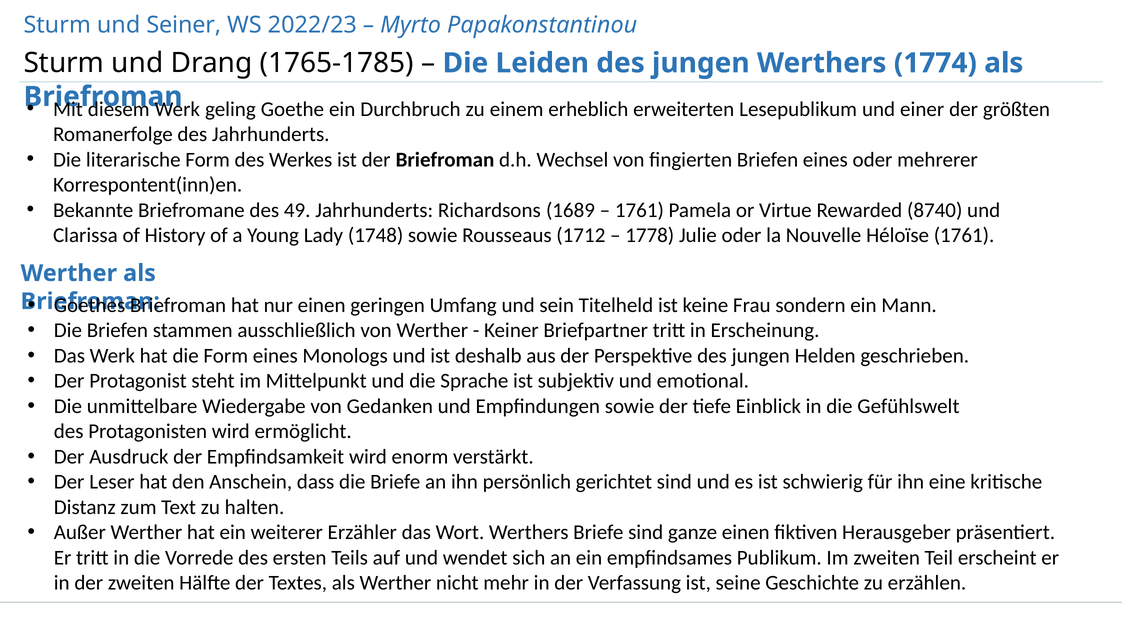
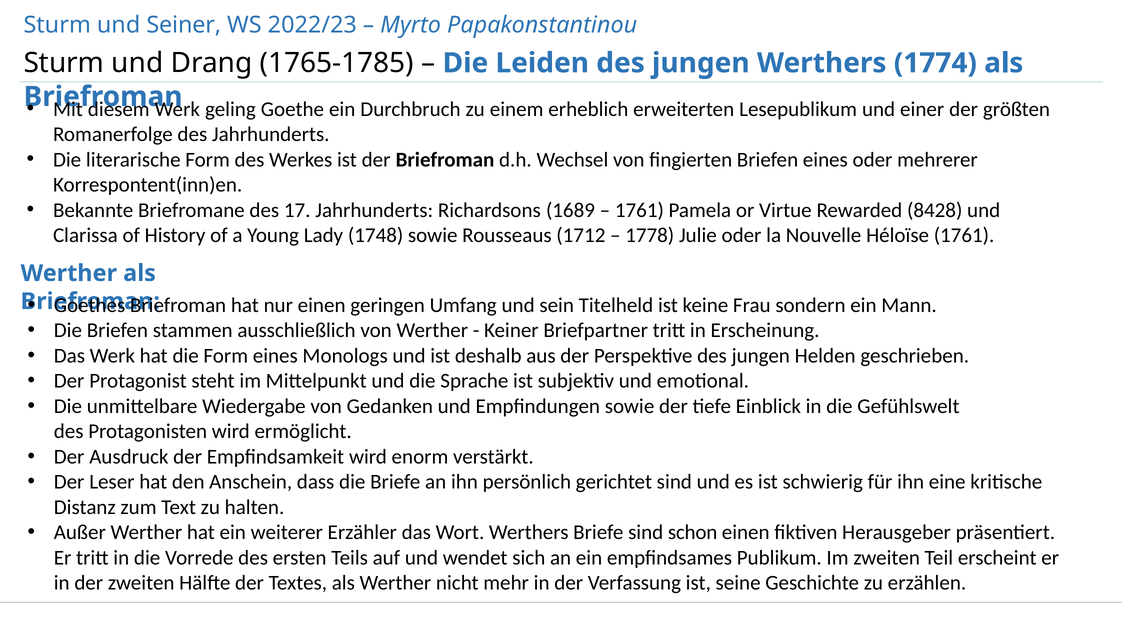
49: 49 -> 17 (297, 210)
8740: 8740 -> 8428 (935, 210)
ganze: ganze -> schon (693, 533)
